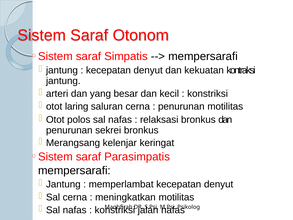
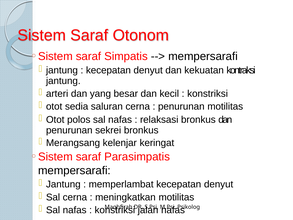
laring: laring -> sedia (77, 106)
